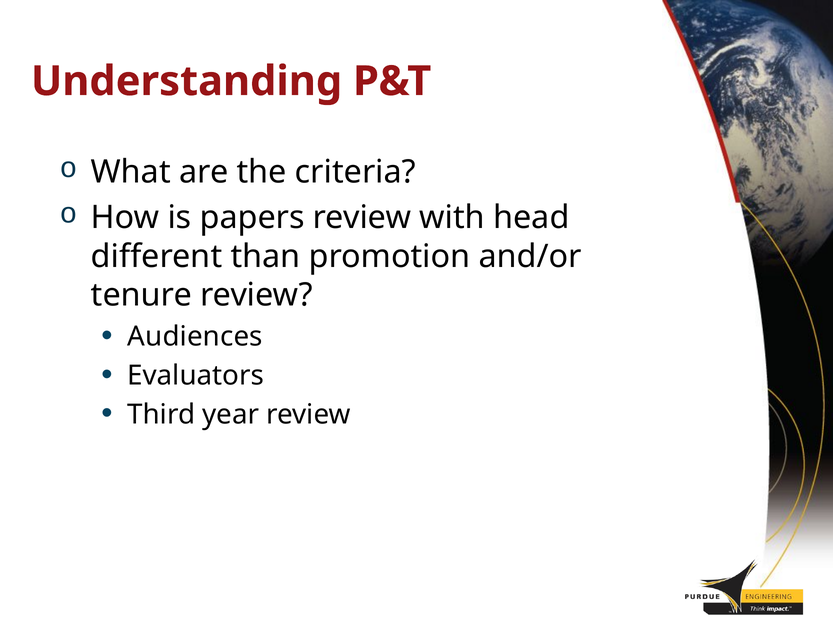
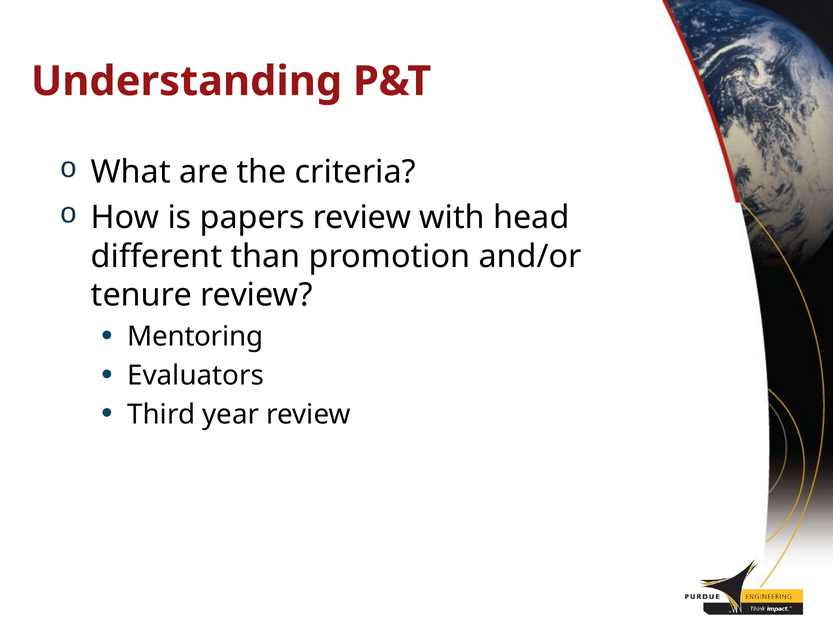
Audiences: Audiences -> Mentoring (195, 336)
